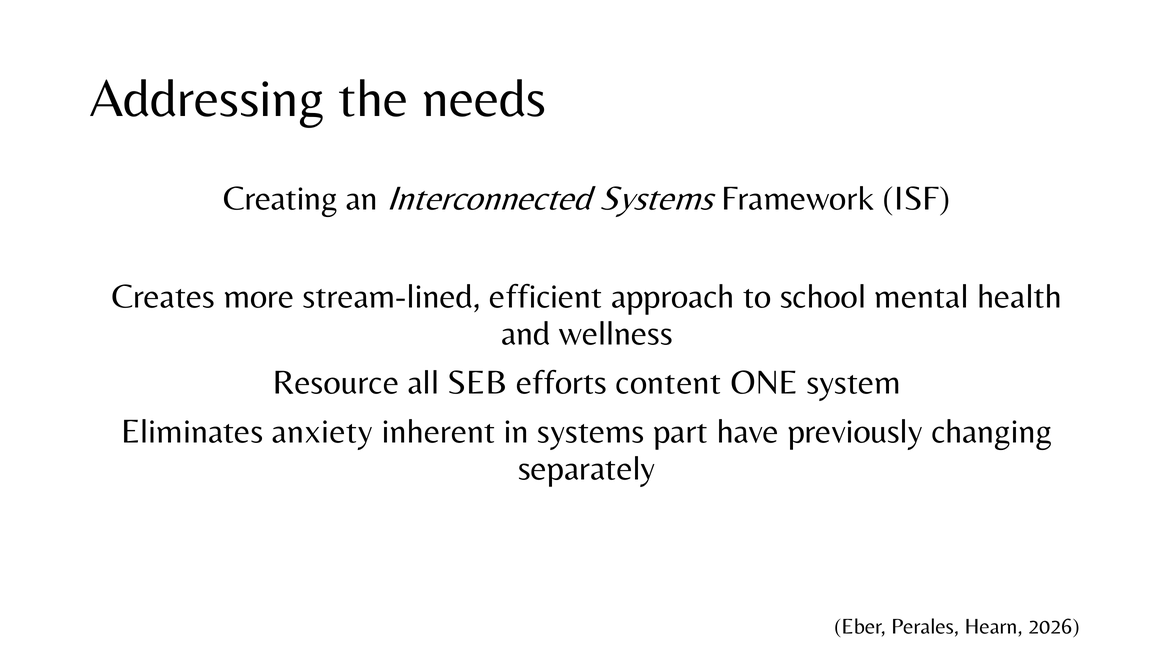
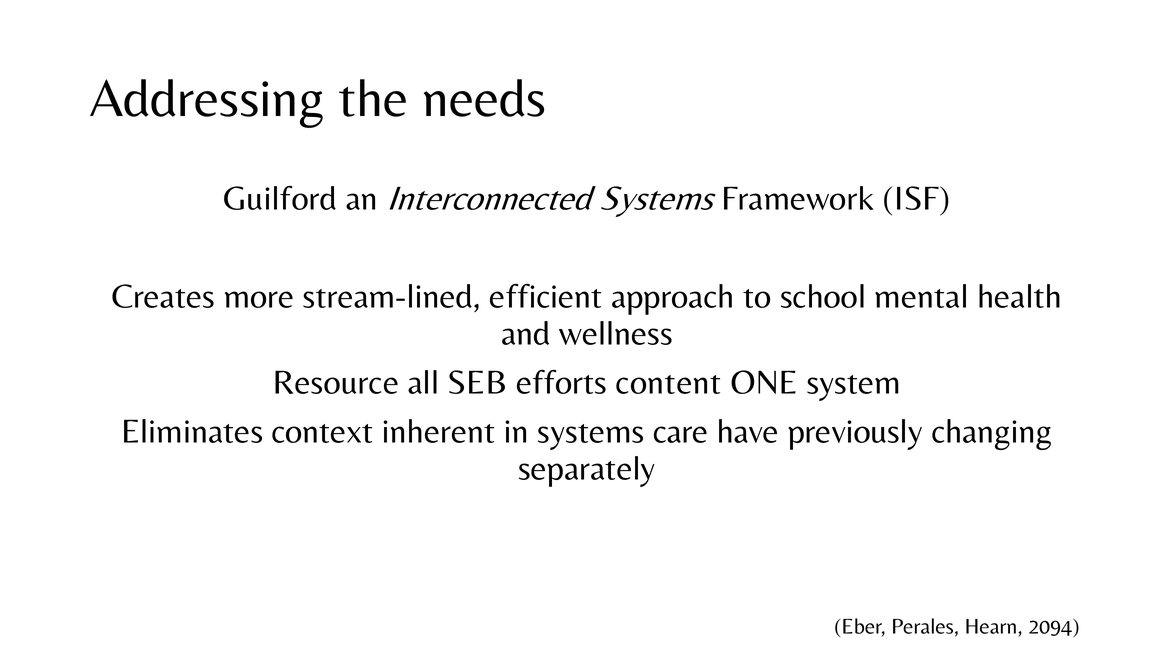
Creating: Creating -> Guilford (280, 198)
anxiety: anxiety -> context (323, 432)
part: part -> care (681, 432)
2026: 2026 -> 2094 (1054, 627)
